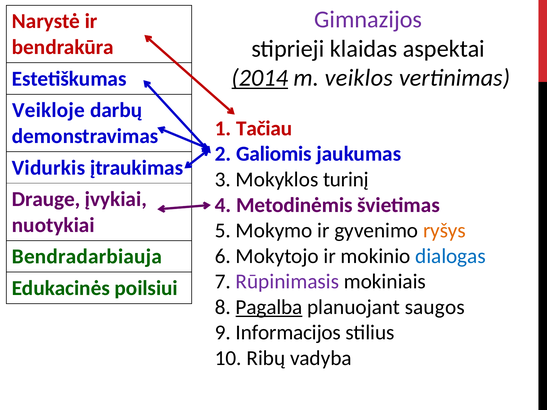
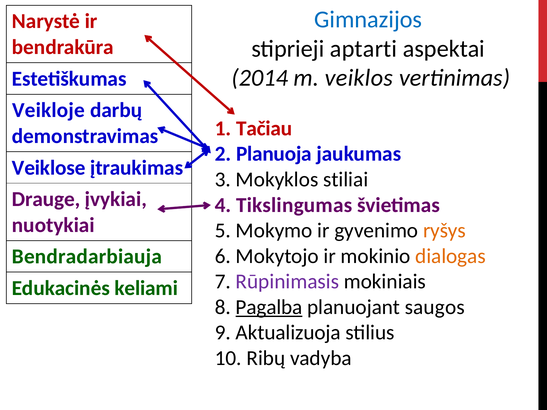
Gimnazijos colour: purple -> blue (368, 20)
klaidas: klaidas -> aptarti (364, 49)
2014 underline: present -> none (260, 78)
Galiomis: Galiomis -> Planuoja (274, 154)
Vidurkis: Vidurkis -> Veiklose (49, 168)
turinį: turinį -> stiliai (346, 180)
Metodinėmis: Metodinėmis -> Tikslingumas (294, 205)
dialogas colour: blue -> orange (451, 256)
poilsiui: poilsiui -> keliami (146, 288)
Informacijos: Informacijos -> Aktualizuoja (288, 333)
